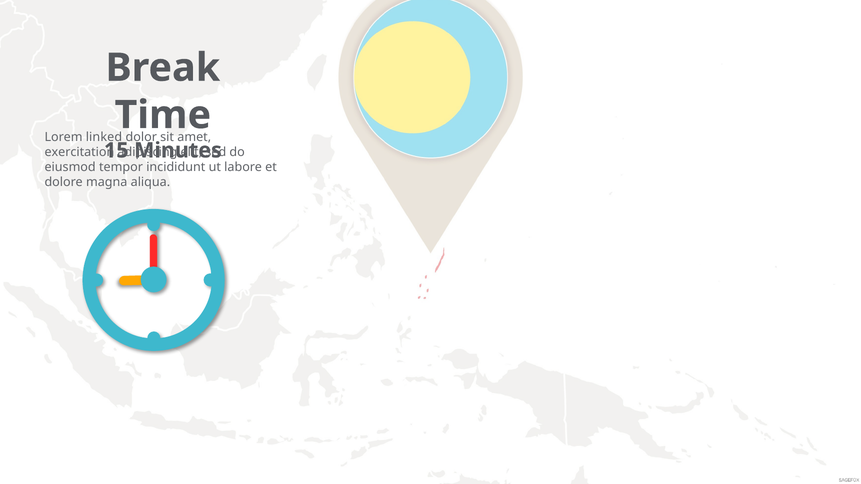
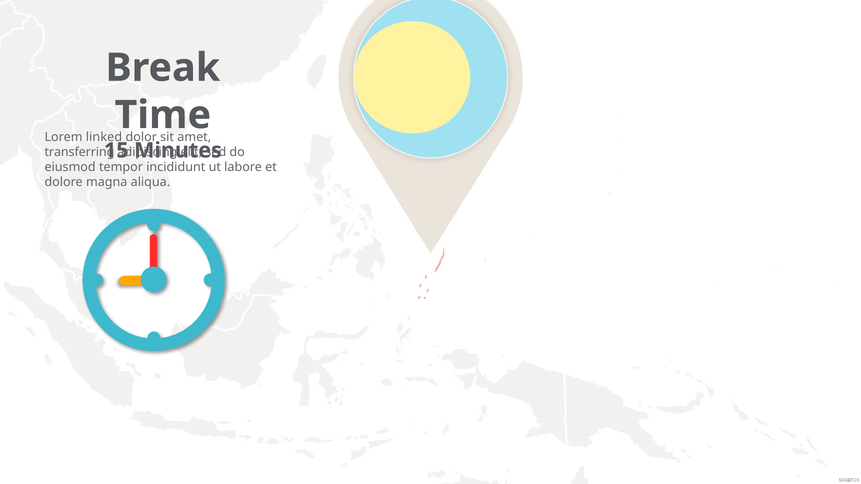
exercitation: exercitation -> transferring (79, 152)
